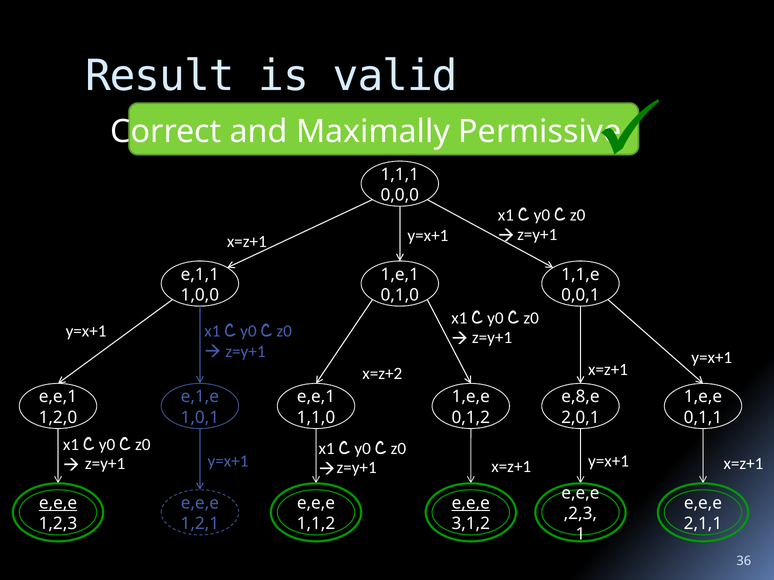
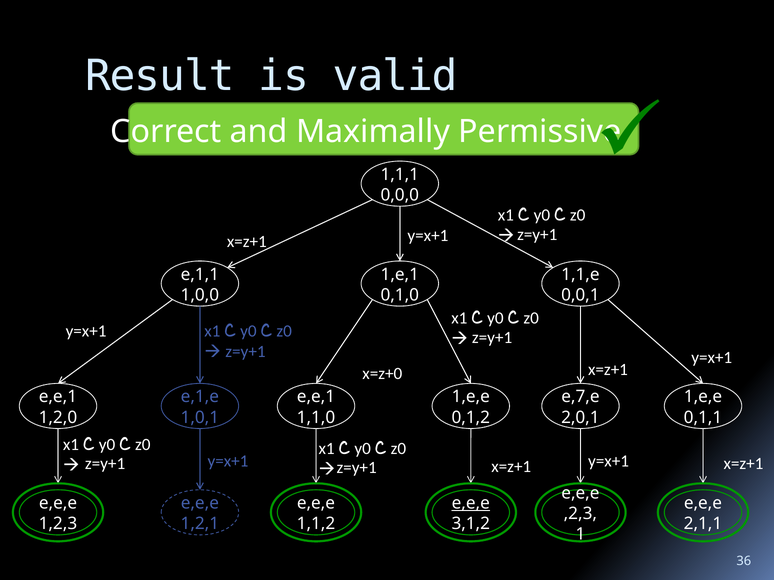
x=z+2: x=z+2 -> x=z+0 (382, 374)
e,8,e: e,8,e -> e,7,e (580, 397)
e,e,e underline: present -> none (58, 504)
